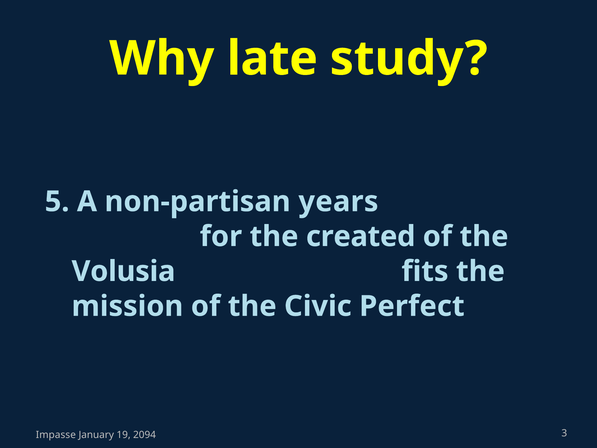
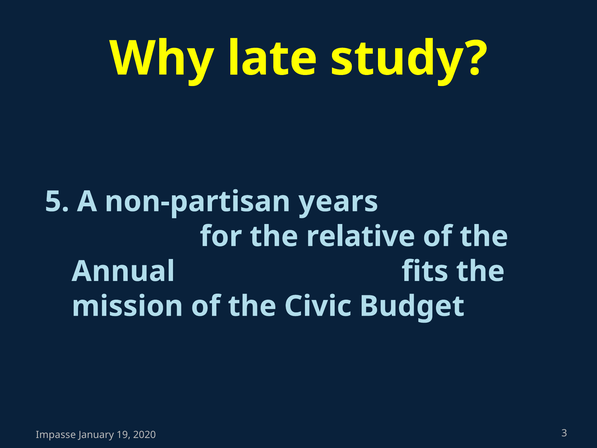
created: created -> relative (361, 236)
Volusia: Volusia -> Annual (123, 271)
Perfect: Perfect -> Budget (412, 306)
2094: 2094 -> 2020 (144, 435)
